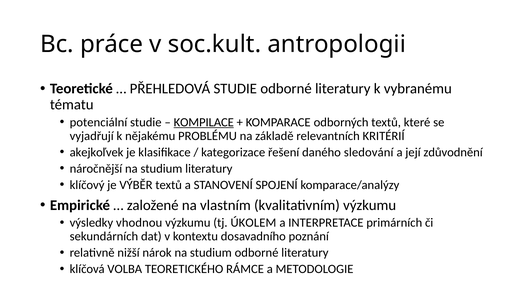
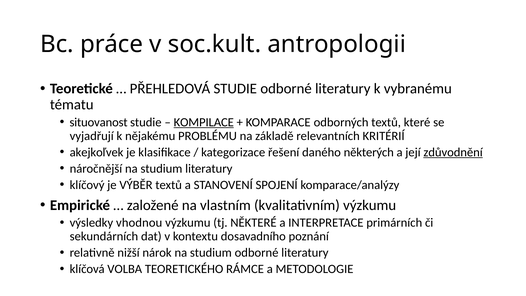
potenciální: potenciální -> situovanost (99, 122)
sledování: sledování -> některých (369, 152)
zdůvodnění underline: none -> present (453, 152)
ÚKOLEM: ÚKOLEM -> NĚKTERÉ (253, 223)
